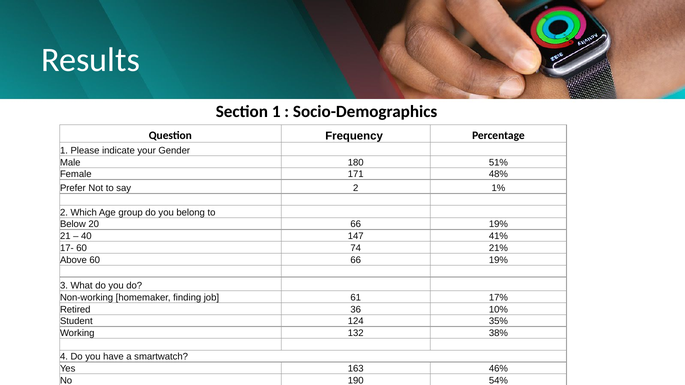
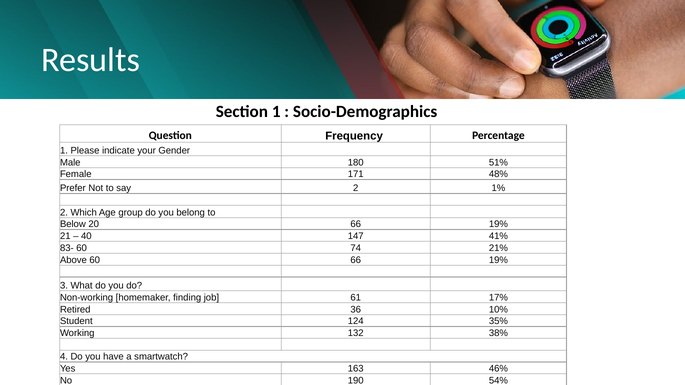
17-: 17- -> 83- (67, 248)
